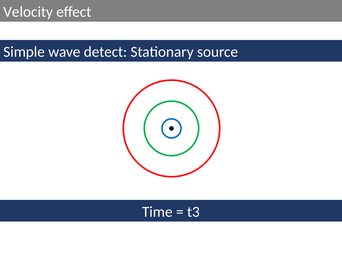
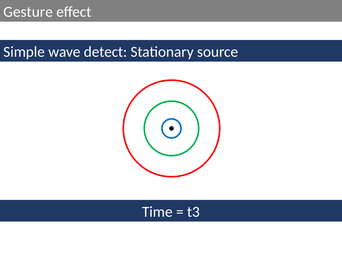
Velocity: Velocity -> Gesture (28, 12)
